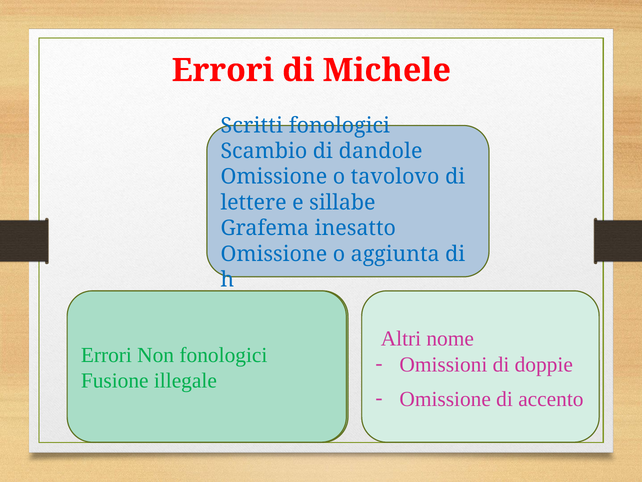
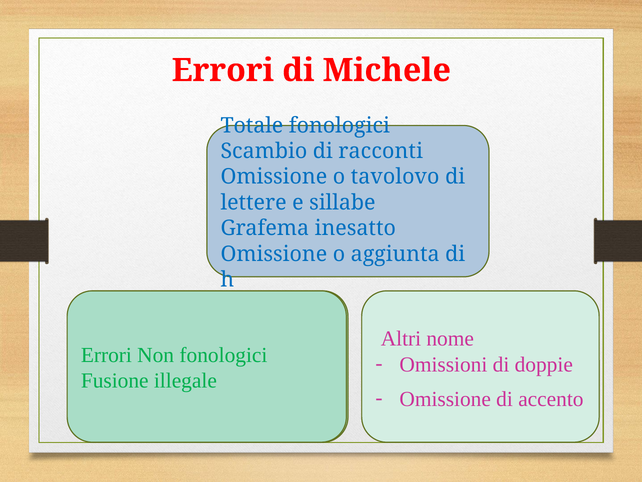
Scritti: Scritti -> Totale (252, 125)
dandole: dandole -> racconti (381, 151)
